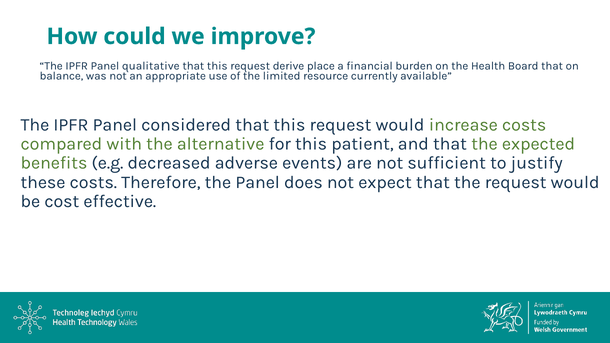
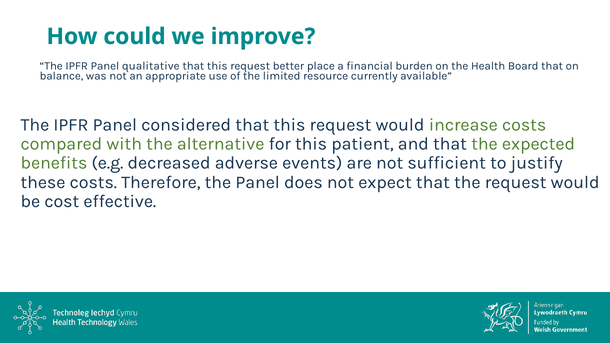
derive: derive -> better (288, 66)
